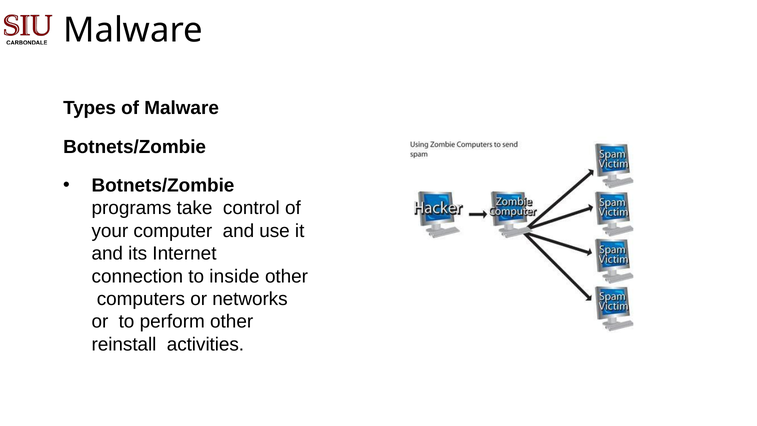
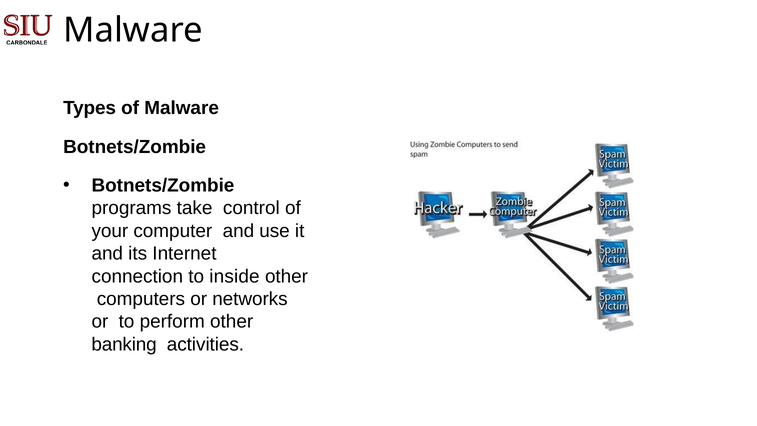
reinstall: reinstall -> banking (124, 344)
